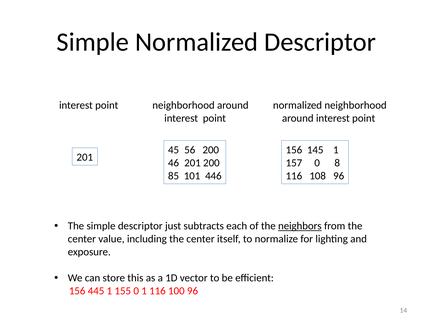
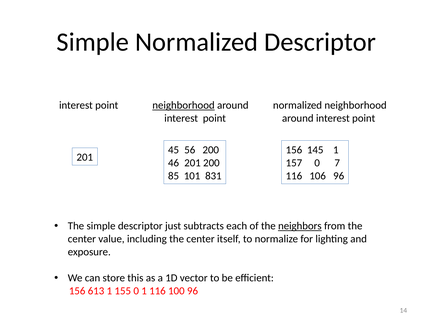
neighborhood underline: none -> present (184, 105)
8: 8 -> 7 (337, 163)
446: 446 -> 831 (213, 176)
108: 108 -> 106 (318, 176)
445: 445 -> 613 (96, 291)
